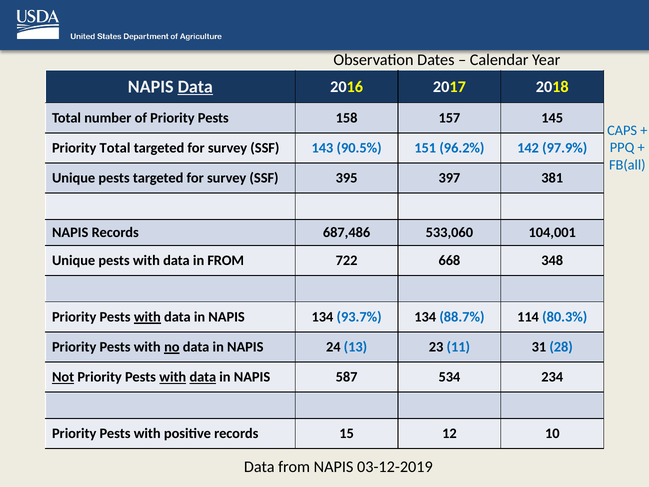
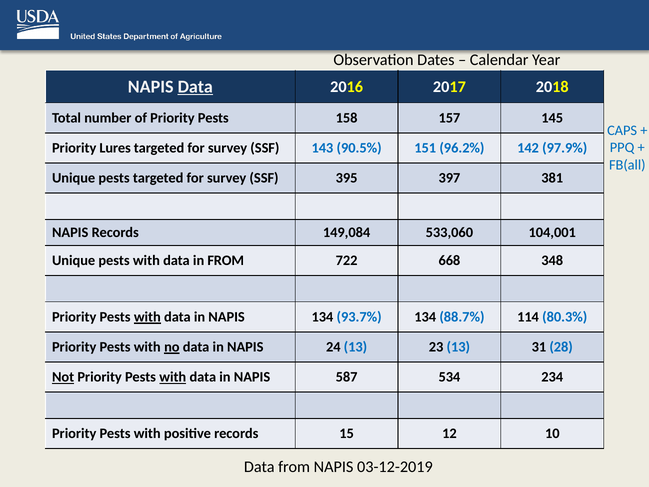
Priority Total: Total -> Lures (115, 148)
687,486: 687,486 -> 149,084 (347, 232)
23 11: 11 -> 13 (458, 347)
data underline: present -> none (203, 377)
